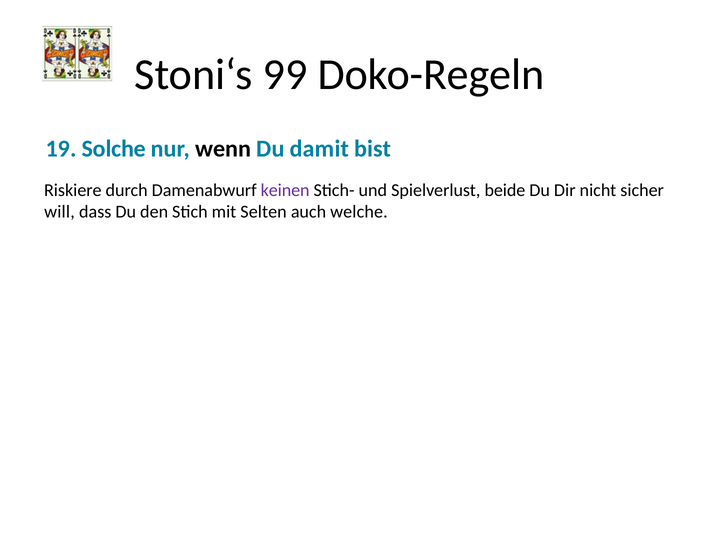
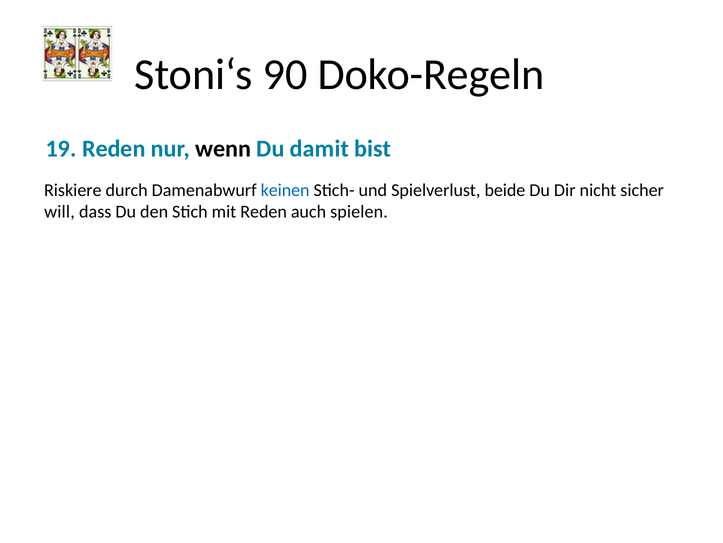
99: 99 -> 90 (285, 75)
19 Solche: Solche -> Reden (114, 148)
keinen colour: purple -> blue (285, 190)
mit Selten: Selten -> Reden (264, 212)
welche: welche -> spielen (359, 212)
